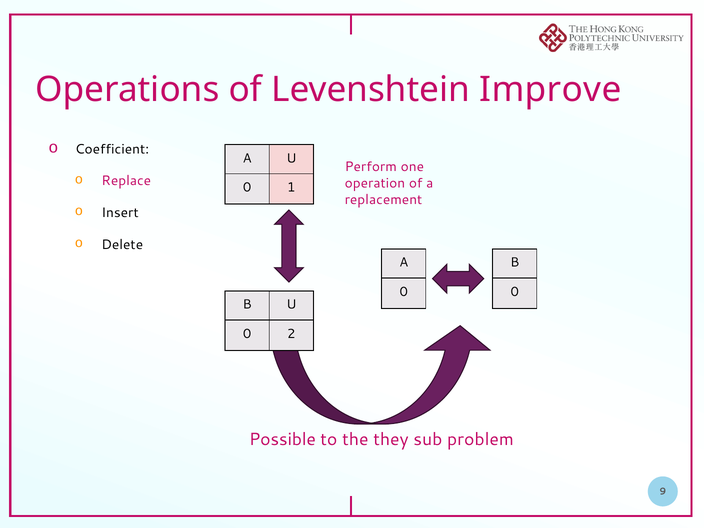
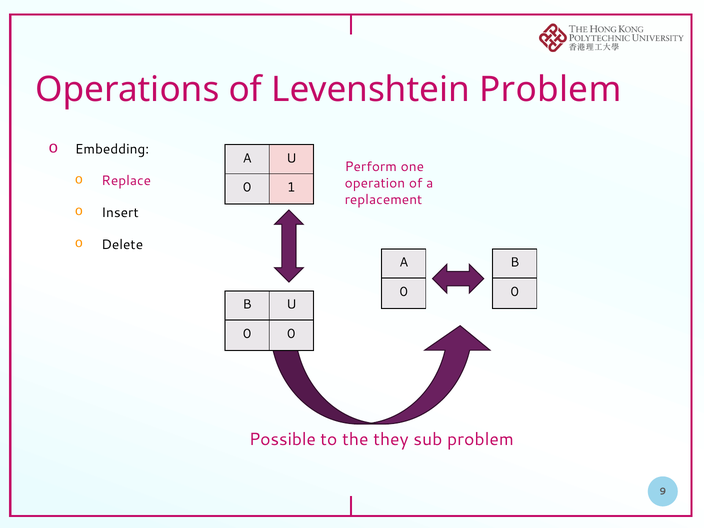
Levenshtein Improve: Improve -> Problem (550, 89)
Coefficient: Coefficient -> Embedding (112, 149)
0 2: 2 -> 0 (291, 334)
